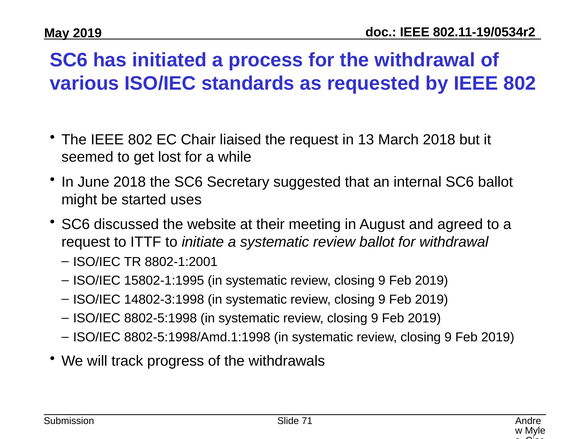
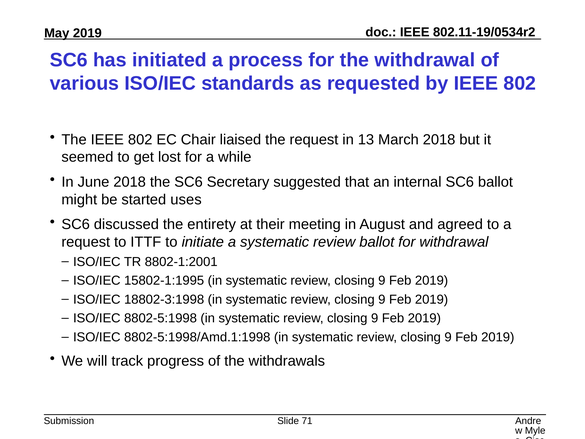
website: website -> entirety (212, 224)
14802-3:1998: 14802-3:1998 -> 18802-3:1998 (164, 299)
